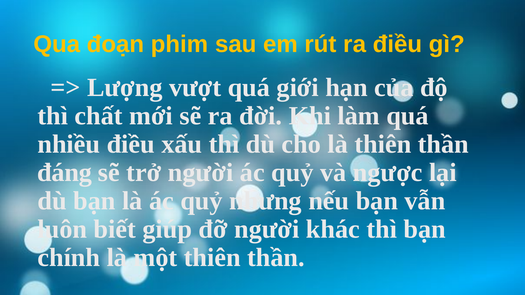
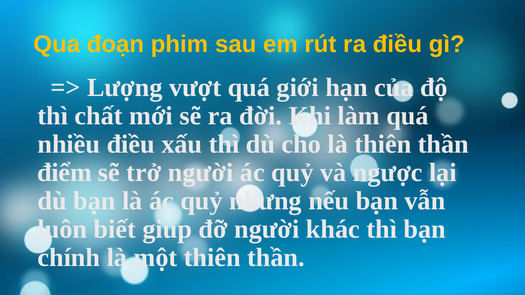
đáng: đáng -> điểm (65, 173)
